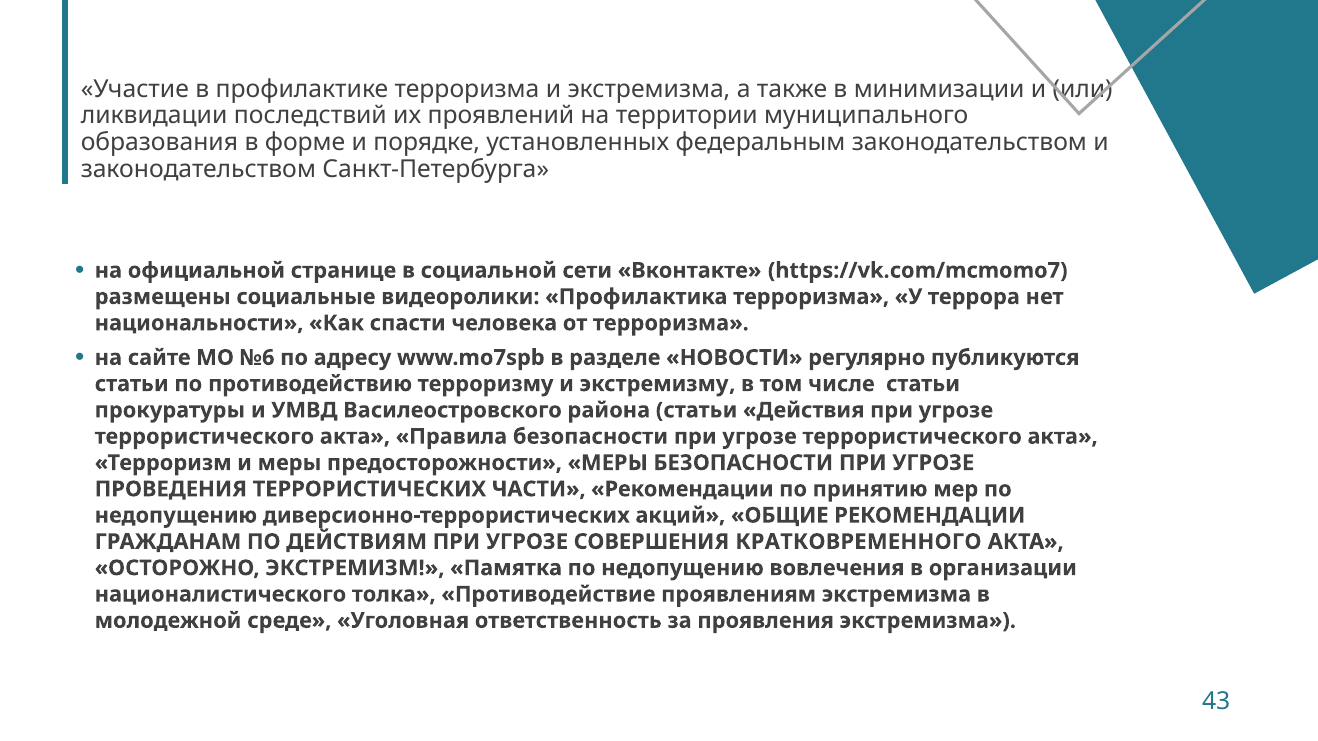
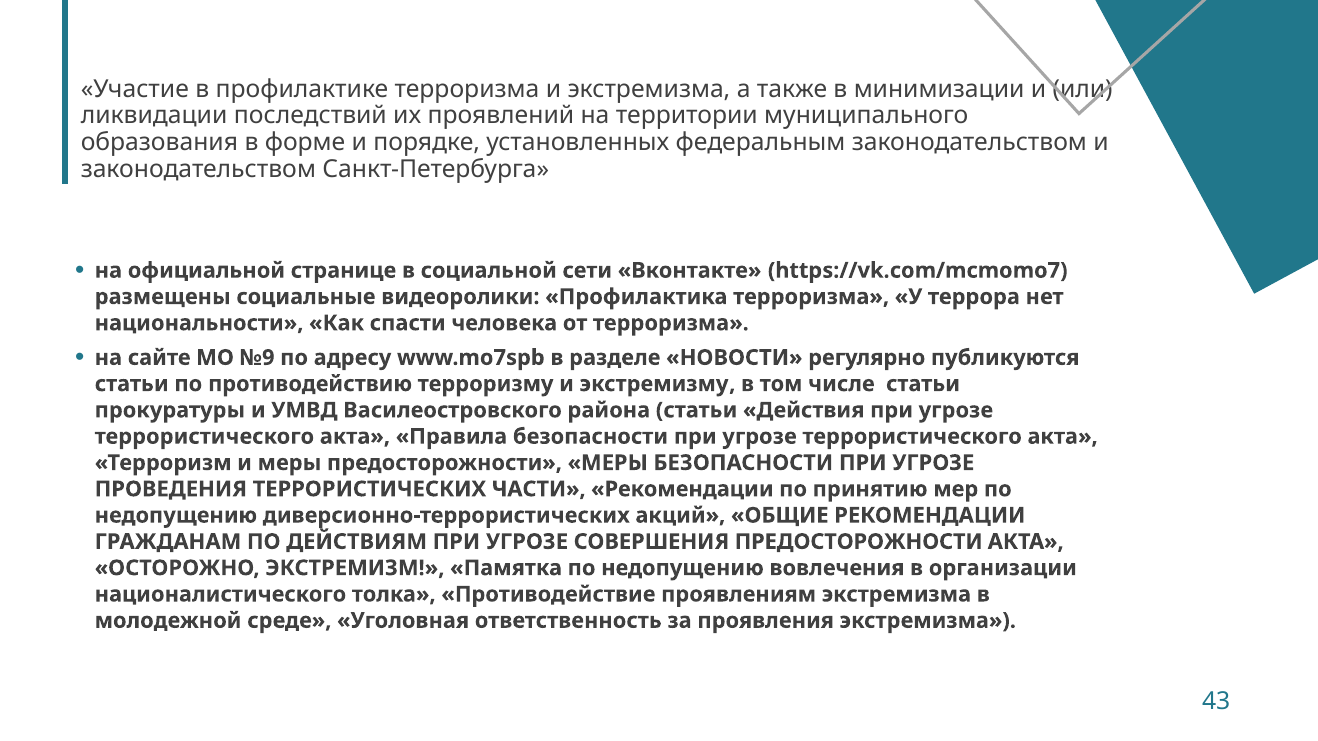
№6: №6 -> №9 (257, 358)
СОВЕРШЕНИЯ КРАТКОВРЕМЕННОГО: КРАТКОВРЕМЕННОГО -> ПРЕДОСТОРОЖНОСТИ (859, 542)
